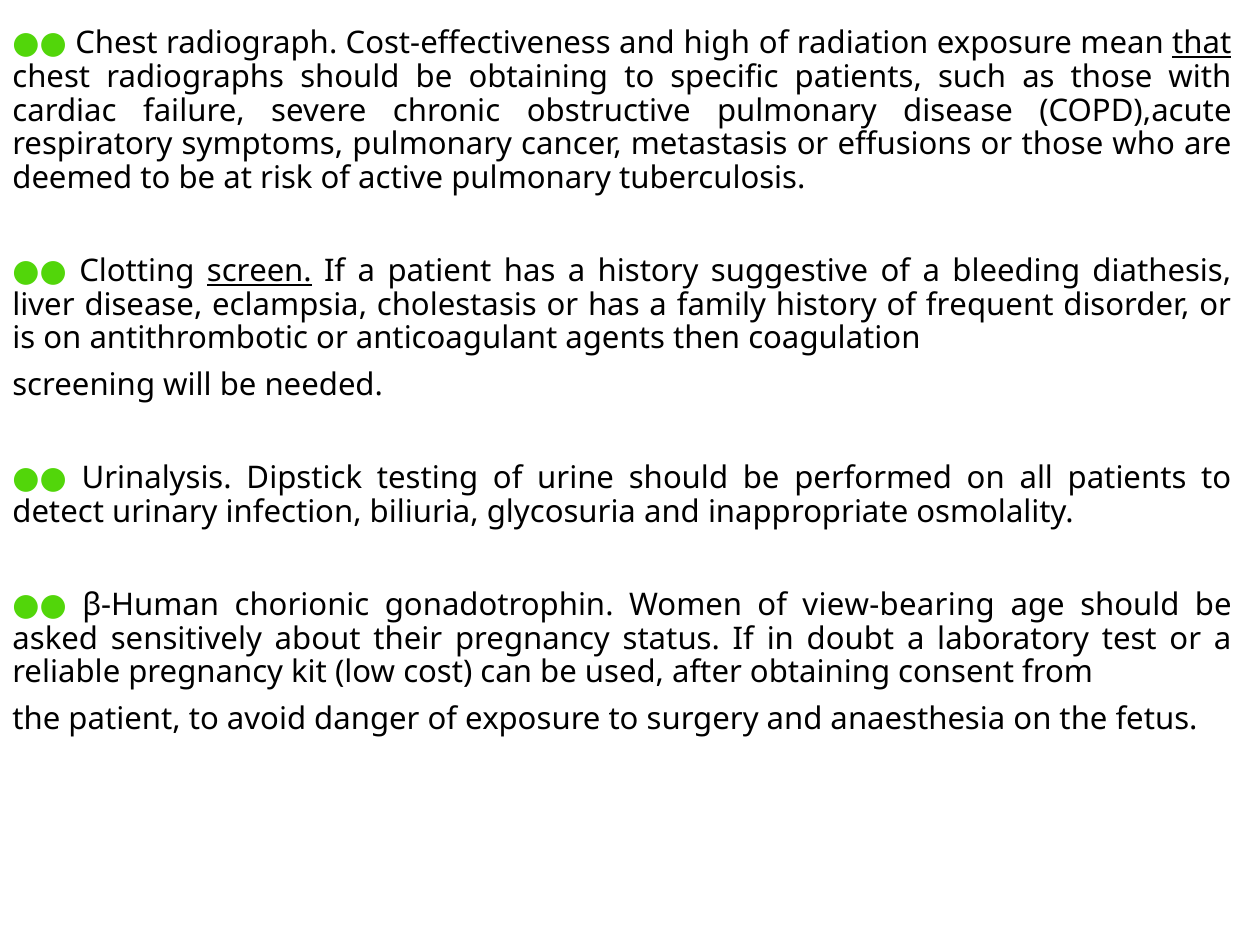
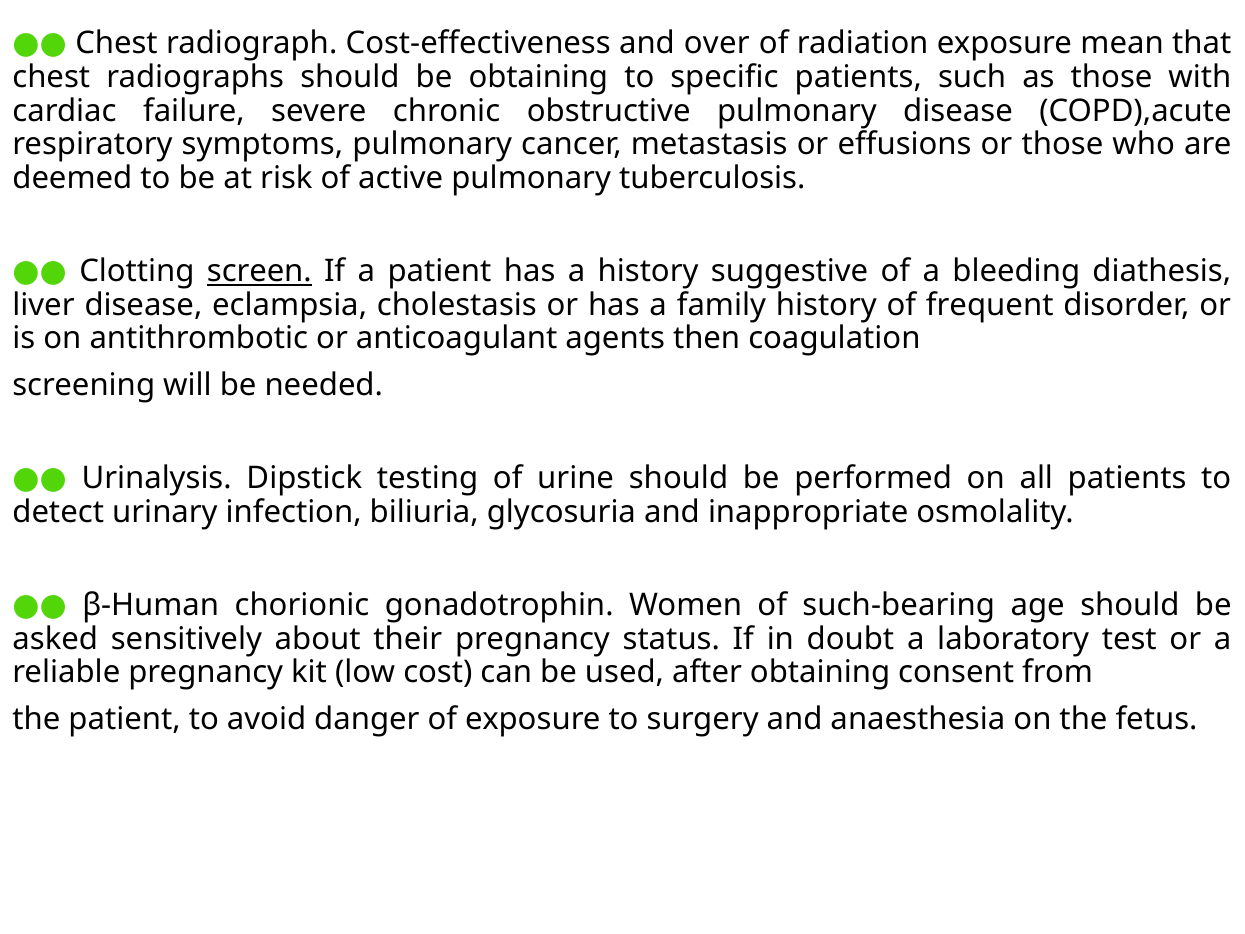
high: high -> over (717, 44)
that underline: present -> none (1202, 44)
view-bearing: view-bearing -> such-bearing (899, 605)
